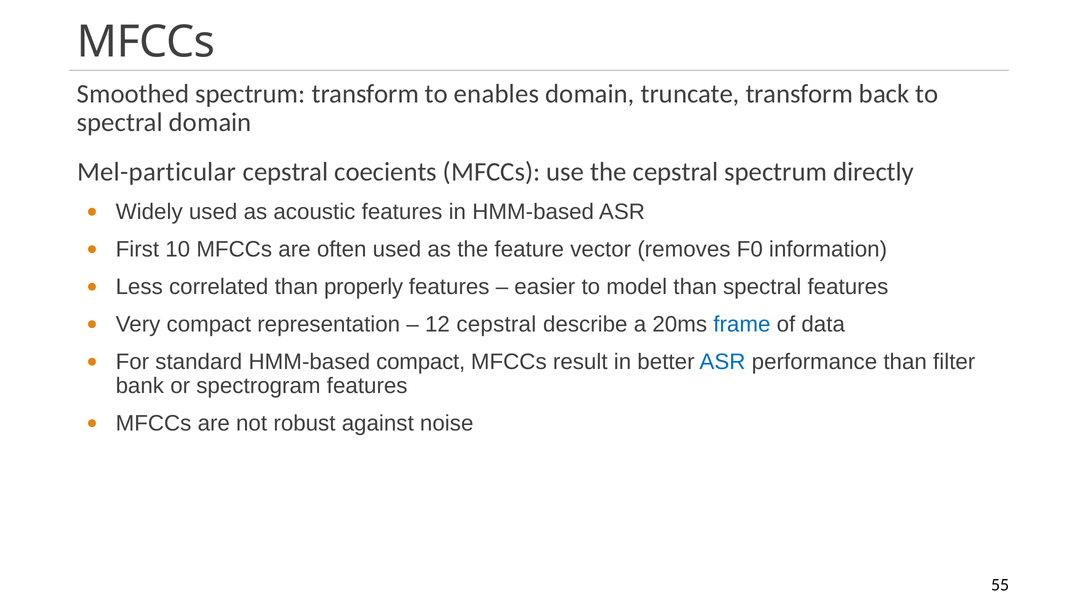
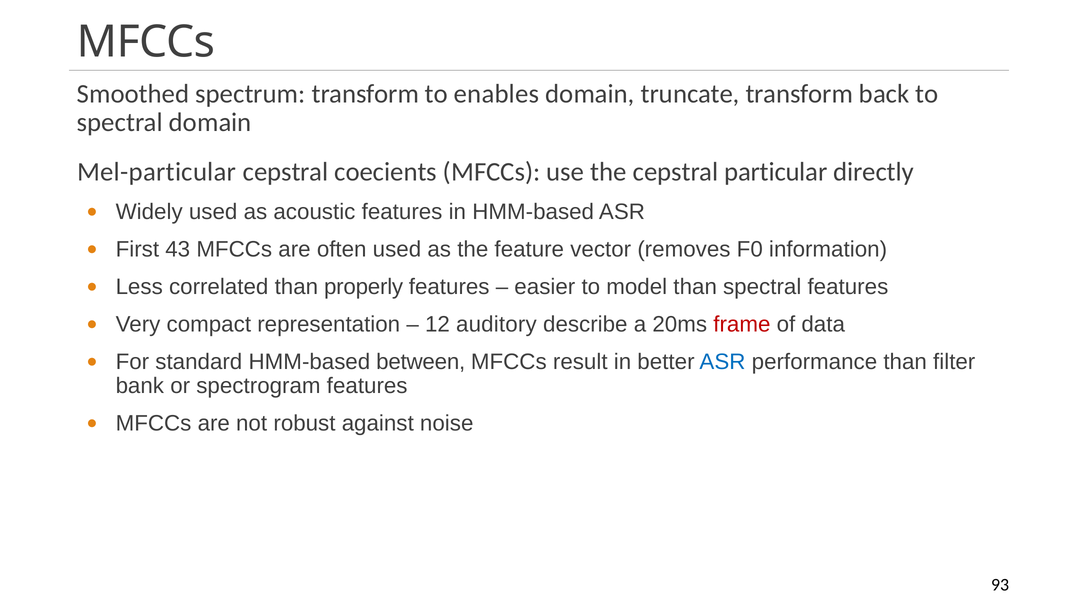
cepstral spectrum: spectrum -> particular (776, 172)
10: 10 -> 43 (178, 249)
12 cepstral: cepstral -> auditory (496, 324)
frame colour: blue -> red (742, 324)
HMM-based compact: compact -> between (421, 362)
55: 55 -> 93 (1000, 585)
